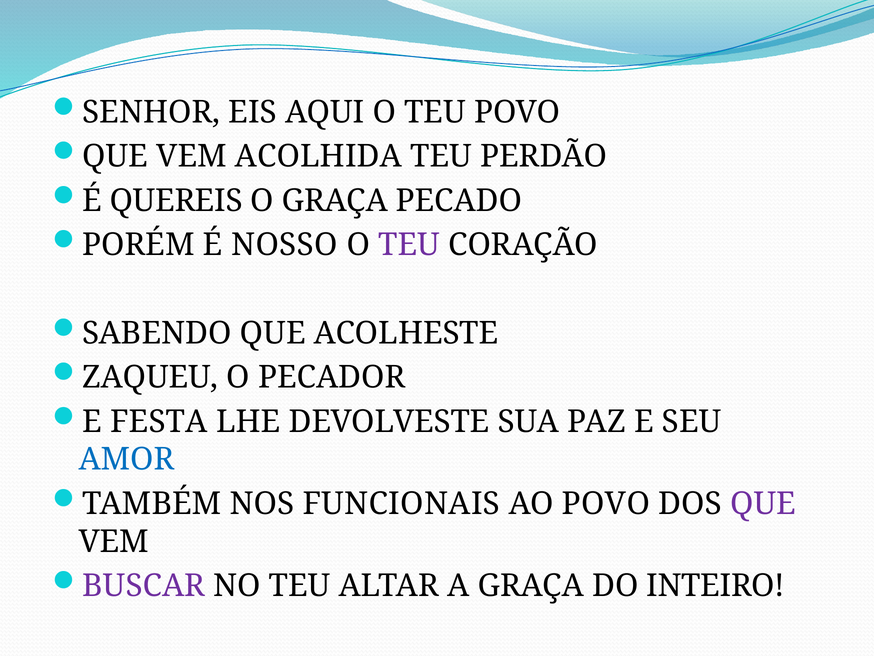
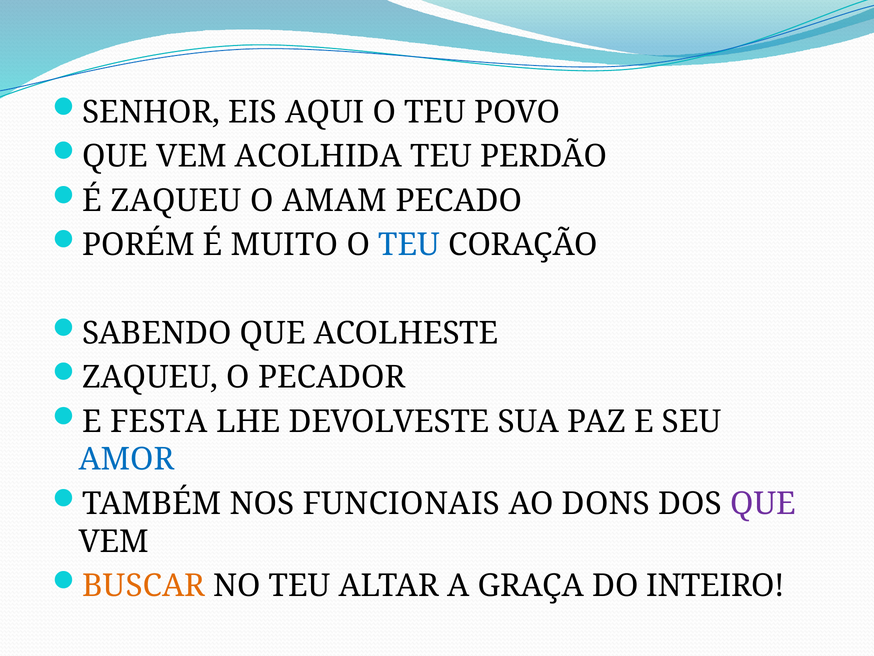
É QUEREIS: QUEREIS -> ZAQUEU (176, 201)
O GRAÇA: GRAÇA -> AMAM (335, 201)
NOSSO: NOSSO -> MUITO (285, 245)
TEU colour: purple -> blue (409, 245)
AO POVO: POVO -> DONS (606, 503)
BUSCAR colour: purple -> orange (144, 585)
